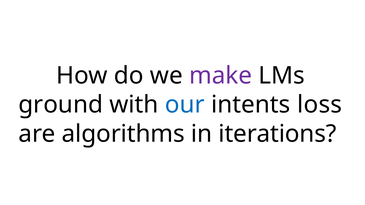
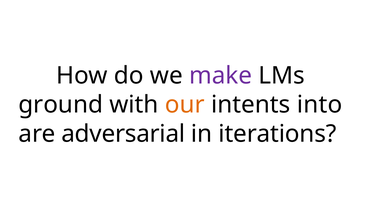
our colour: blue -> orange (185, 105)
loss: loss -> into (320, 105)
algorithms: algorithms -> adversarial (123, 134)
